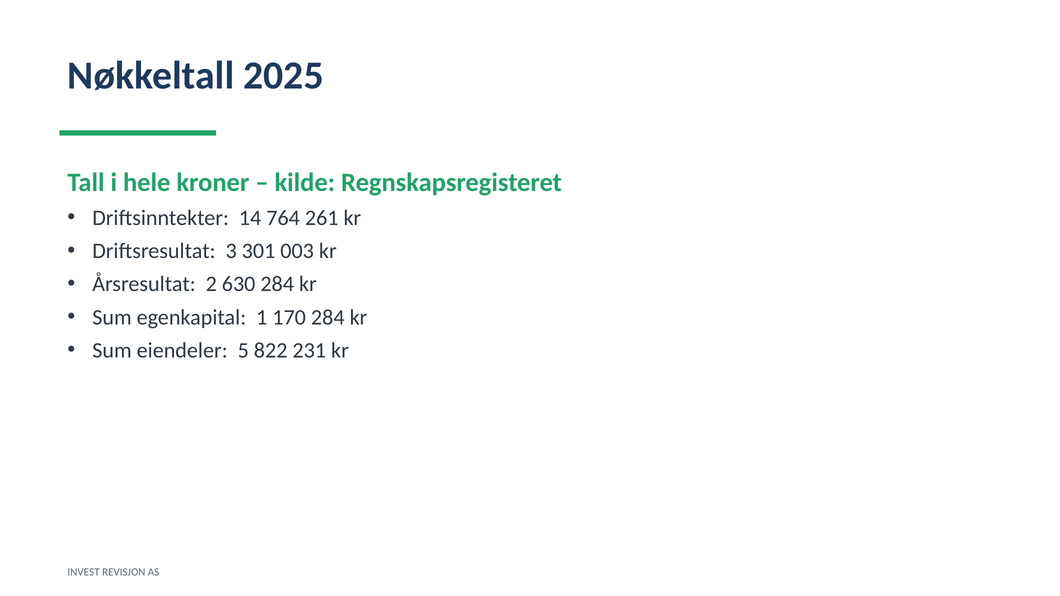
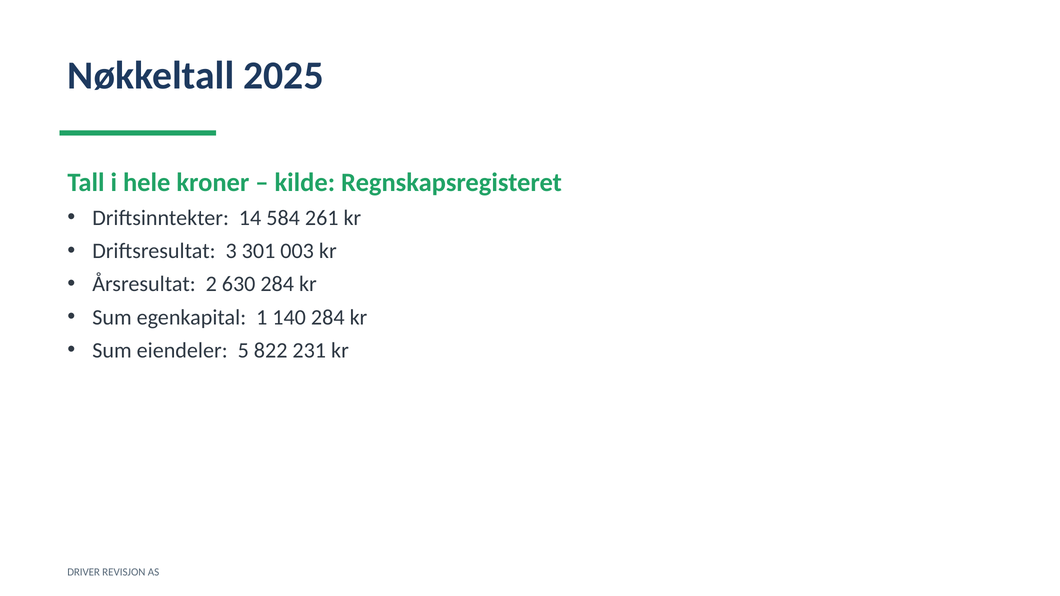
764: 764 -> 584 (283, 218)
170: 170 -> 140 (289, 317)
INVEST: INVEST -> DRIVER (84, 572)
